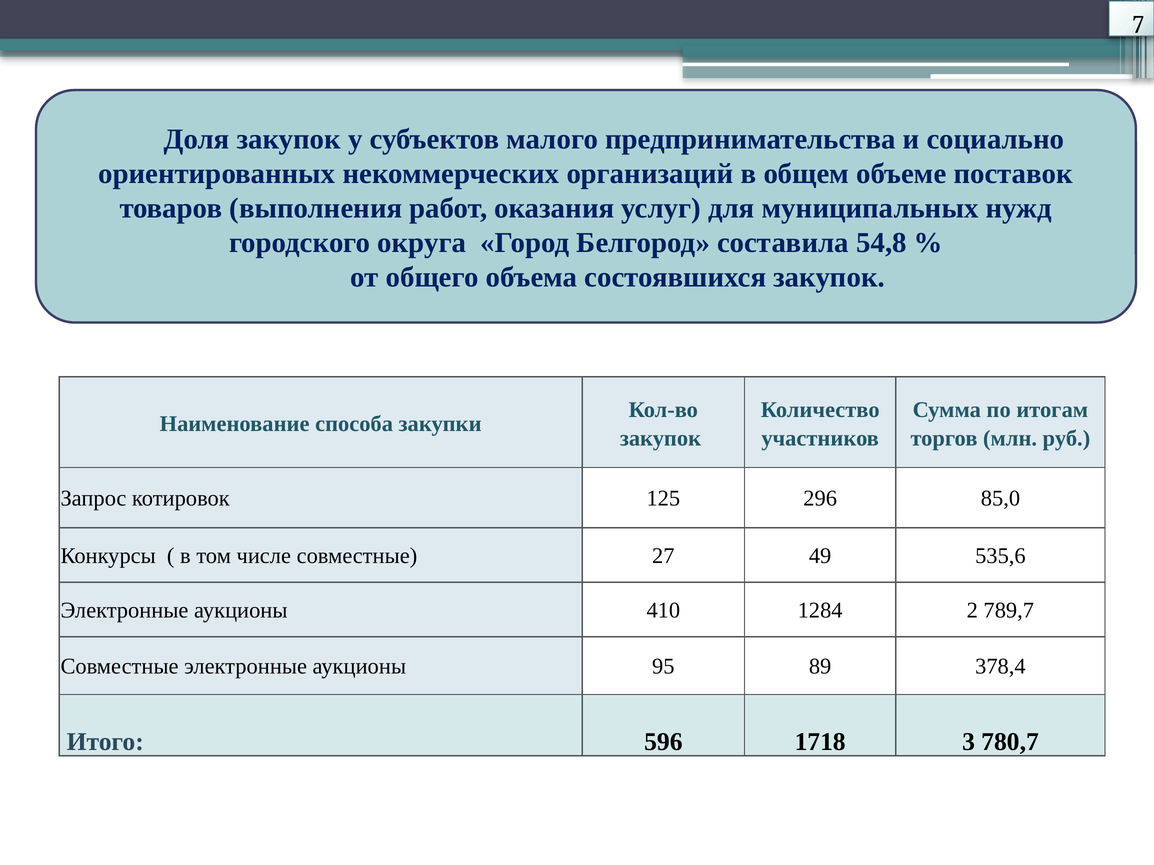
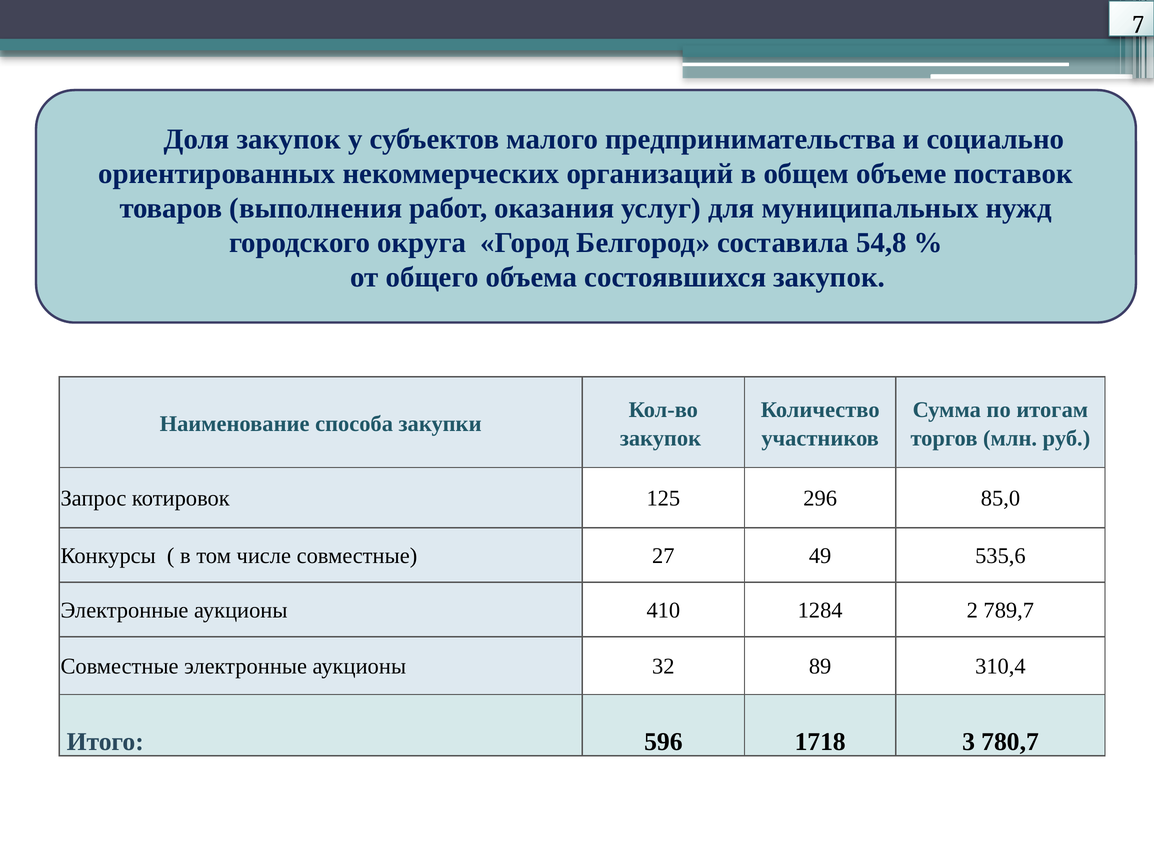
95: 95 -> 32 (663, 667)
378,4: 378,4 -> 310,4 (1000, 667)
